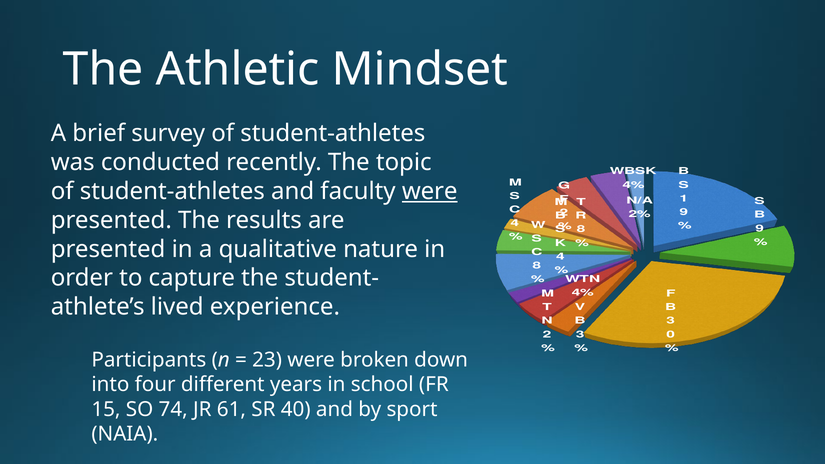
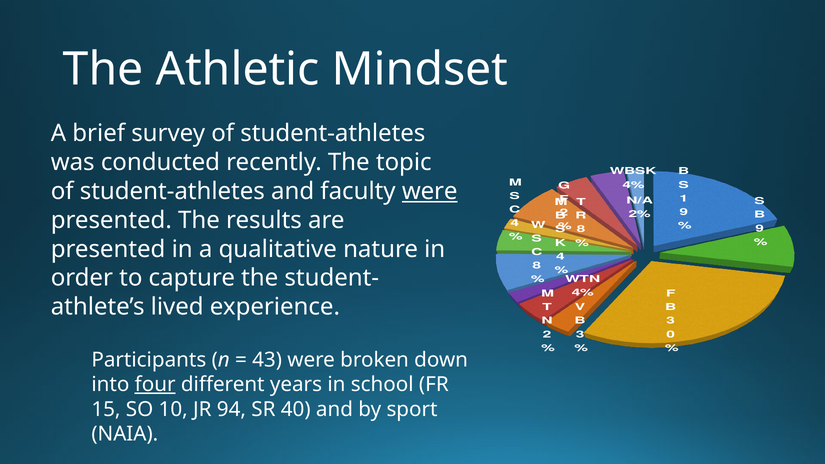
23: 23 -> 43 (267, 360)
four underline: none -> present (155, 385)
74: 74 -> 10 (173, 409)
61: 61 -> 94 (231, 409)
